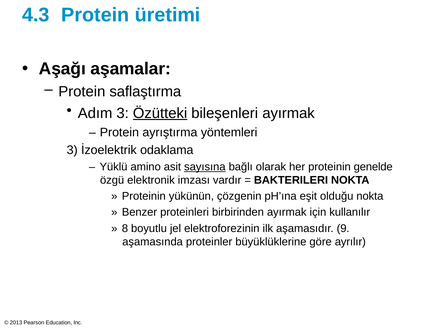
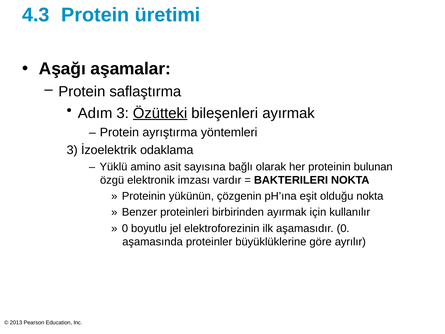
sayısına underline: present -> none (205, 167)
genelde: genelde -> bulunan (373, 167)
8: 8 -> 0 (125, 228)
aşamasıdır 9: 9 -> 0 (343, 228)
